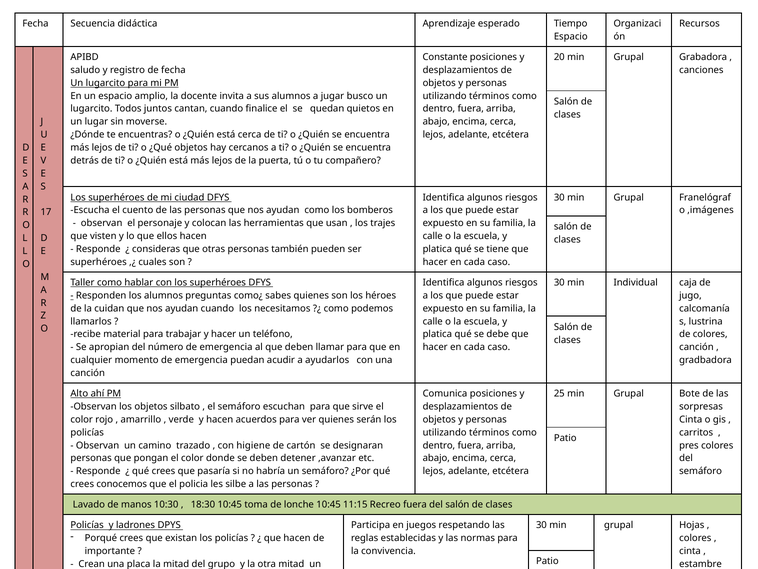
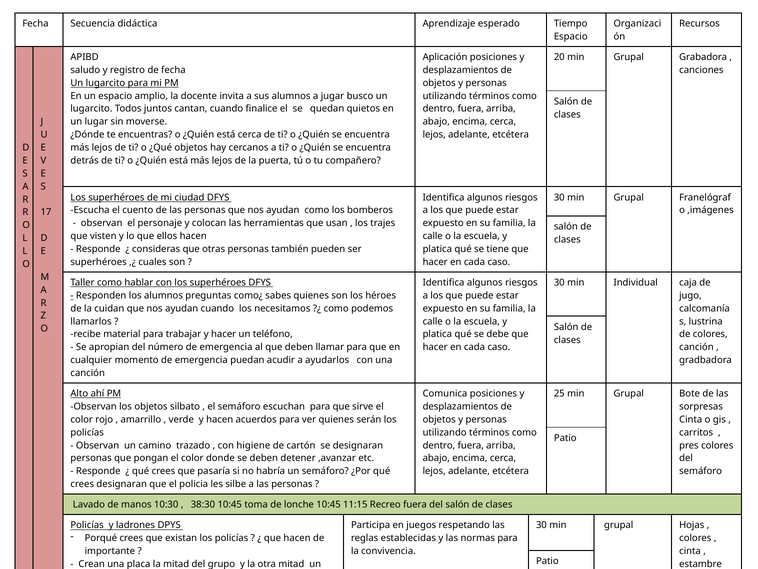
Constante: Constante -> Aplicación (445, 57)
crees conocemos: conocemos -> designaran (122, 484)
18:30: 18:30 -> 38:30 (203, 505)
